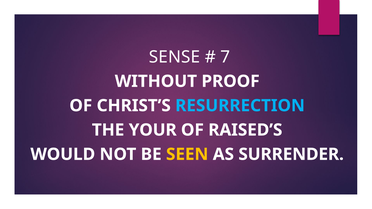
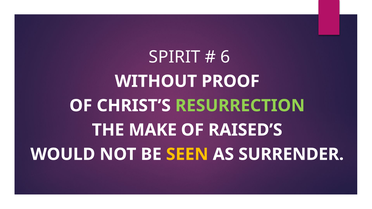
SENSE: SENSE -> SPIRIT (175, 57)
7: 7 -> 6 (225, 57)
RESURRECTION colour: light blue -> light green (240, 106)
YOUR: YOUR -> MAKE (153, 130)
